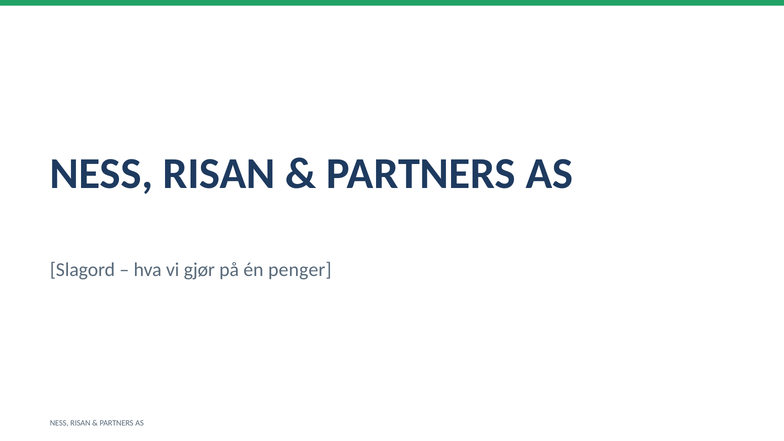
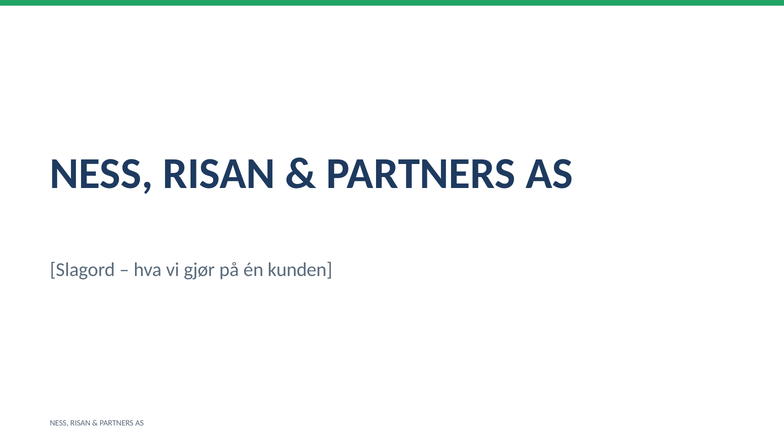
penger: penger -> kunden (300, 270)
